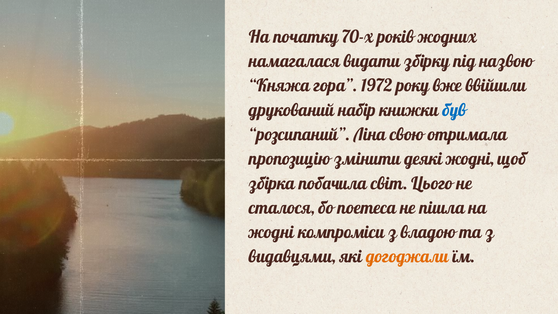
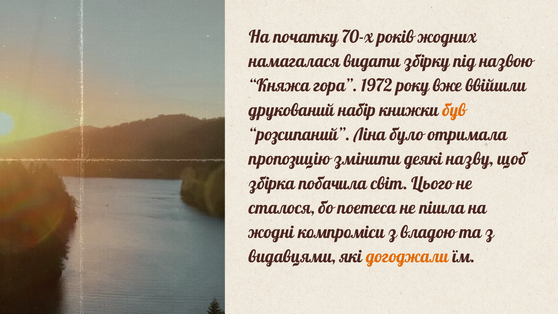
був colour: blue -> orange (454, 110)
свою: свою -> було (407, 135)
деякі жодні: жодні -> назву (470, 159)
